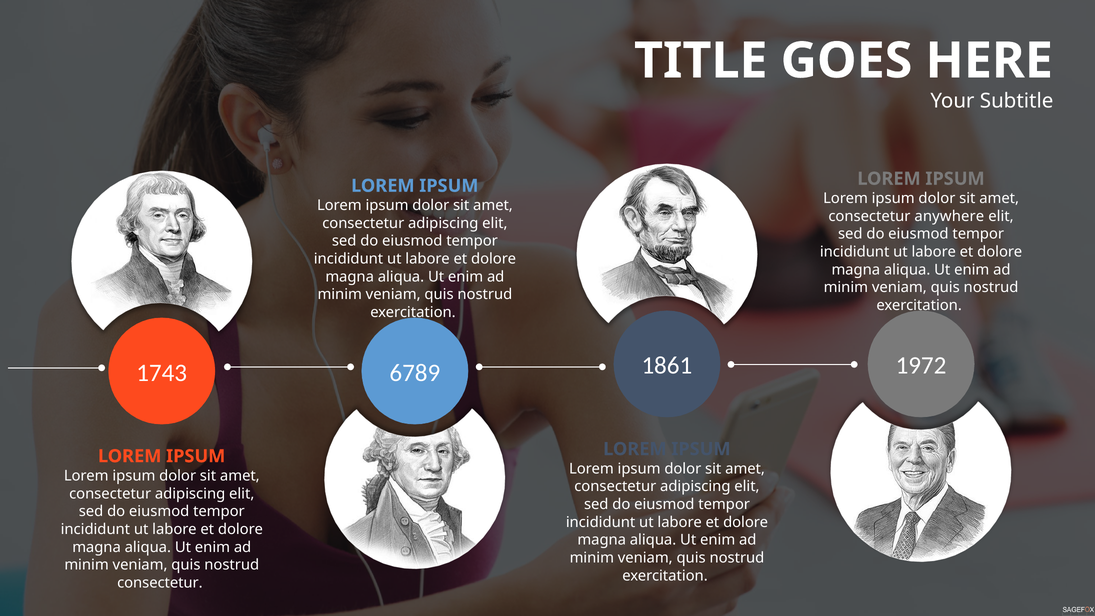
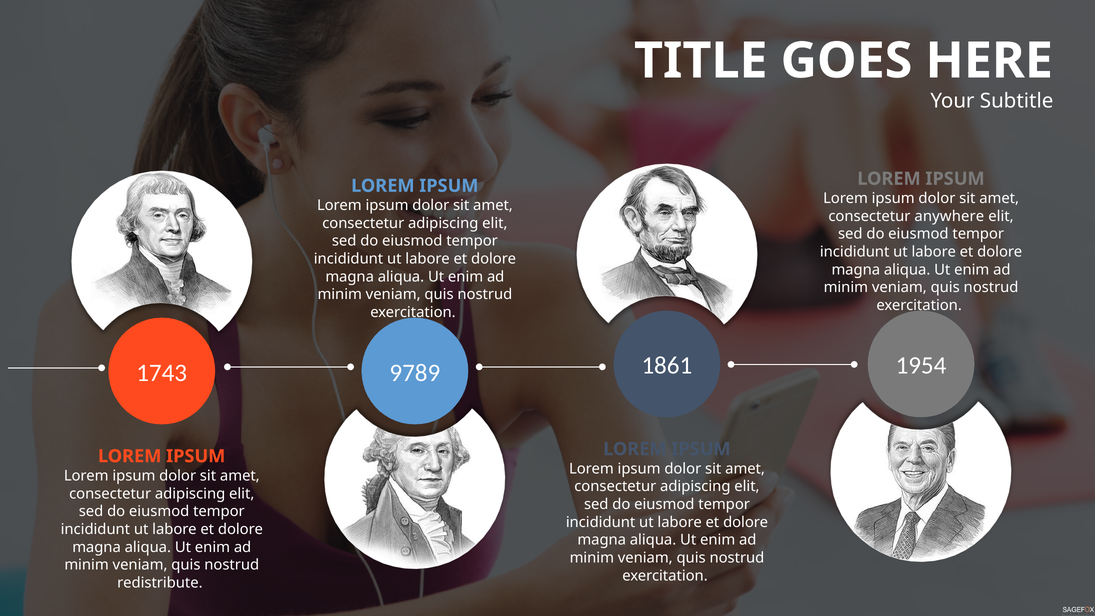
1972: 1972 -> 1954 (921, 366)
6789: 6789 -> 9789 (415, 373)
consectetur: consectetur -> redistribute (160, 583)
